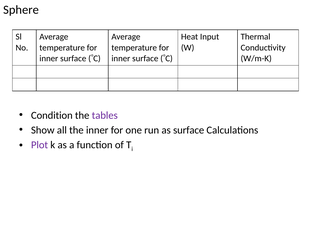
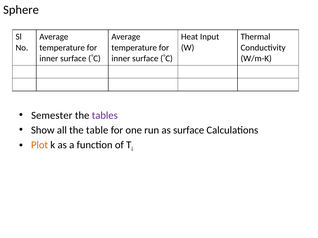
Condition: Condition -> Semester (52, 116)
the inner: inner -> table (97, 130)
Plot colour: purple -> orange (40, 145)
